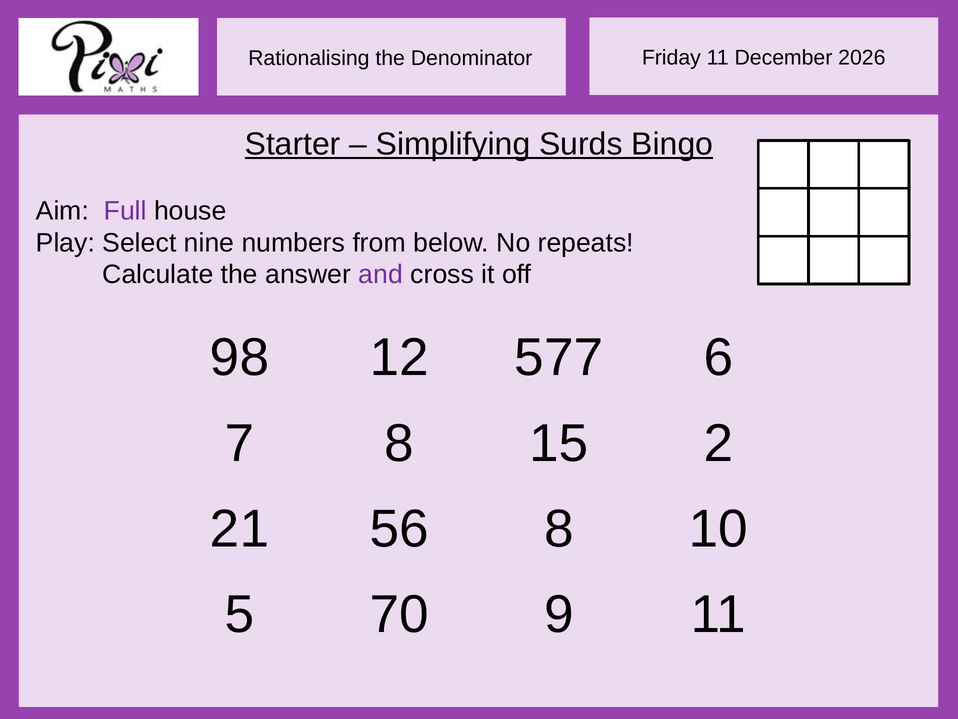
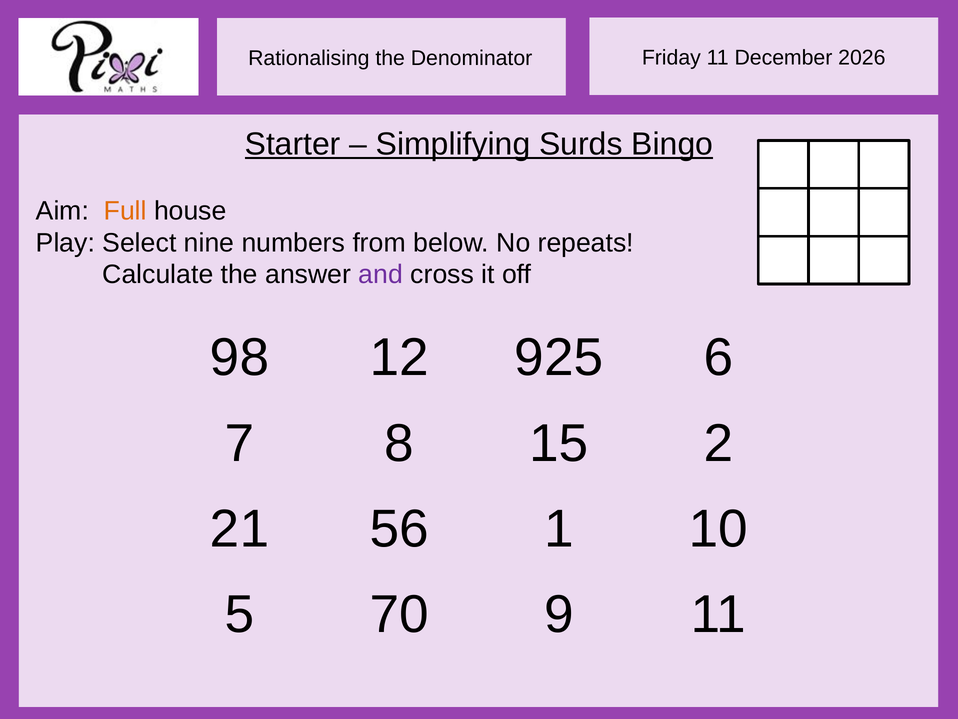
Full colour: purple -> orange (125, 211)
577: 577 -> 925 (559, 358)
56 8: 8 -> 1 (559, 529)
